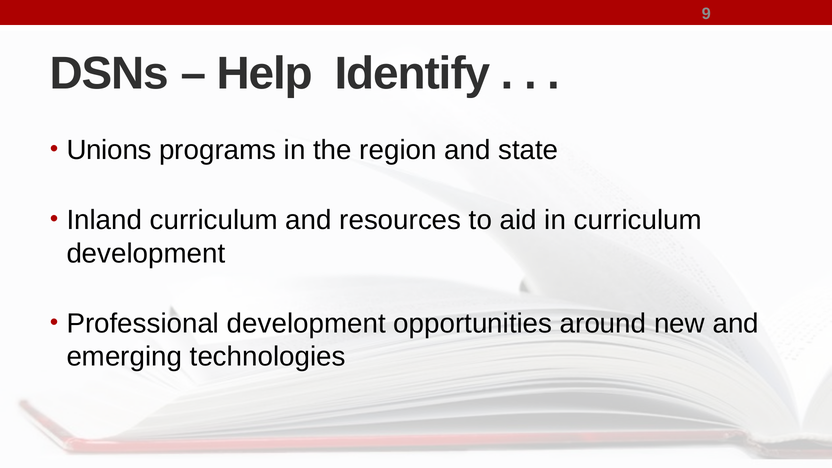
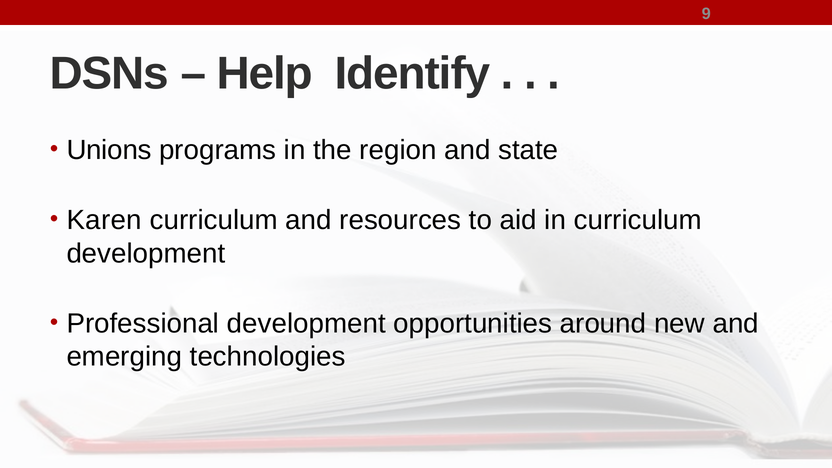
Inland: Inland -> Karen (104, 220)
